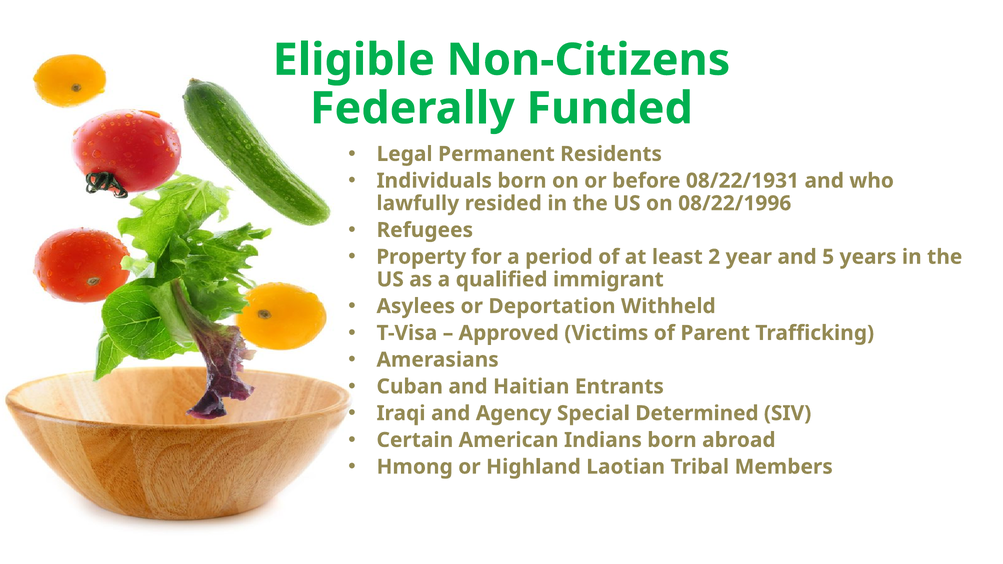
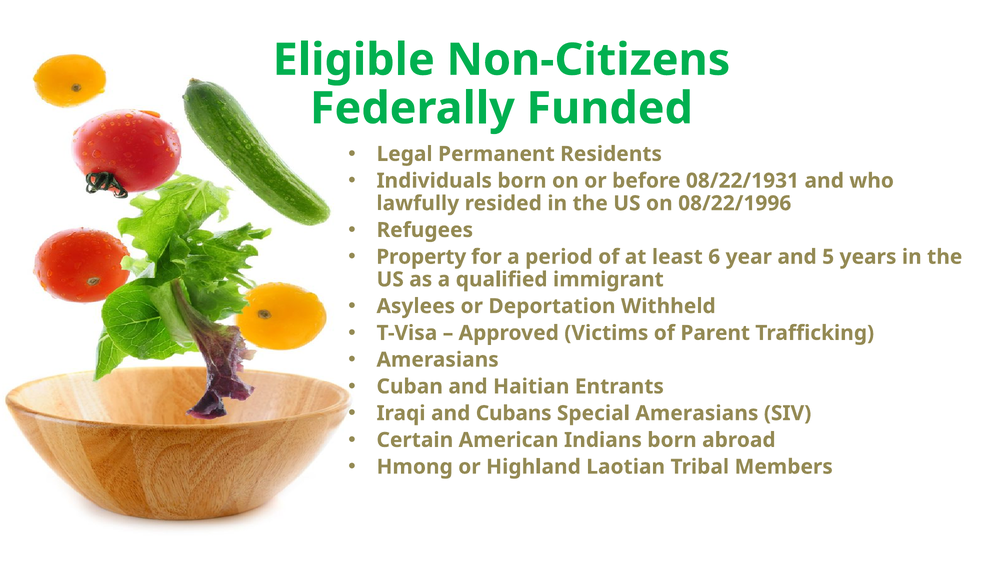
2: 2 -> 6 (714, 257)
Agency: Agency -> Cubans (514, 413)
Special Determined: Determined -> Amerasians (697, 413)
